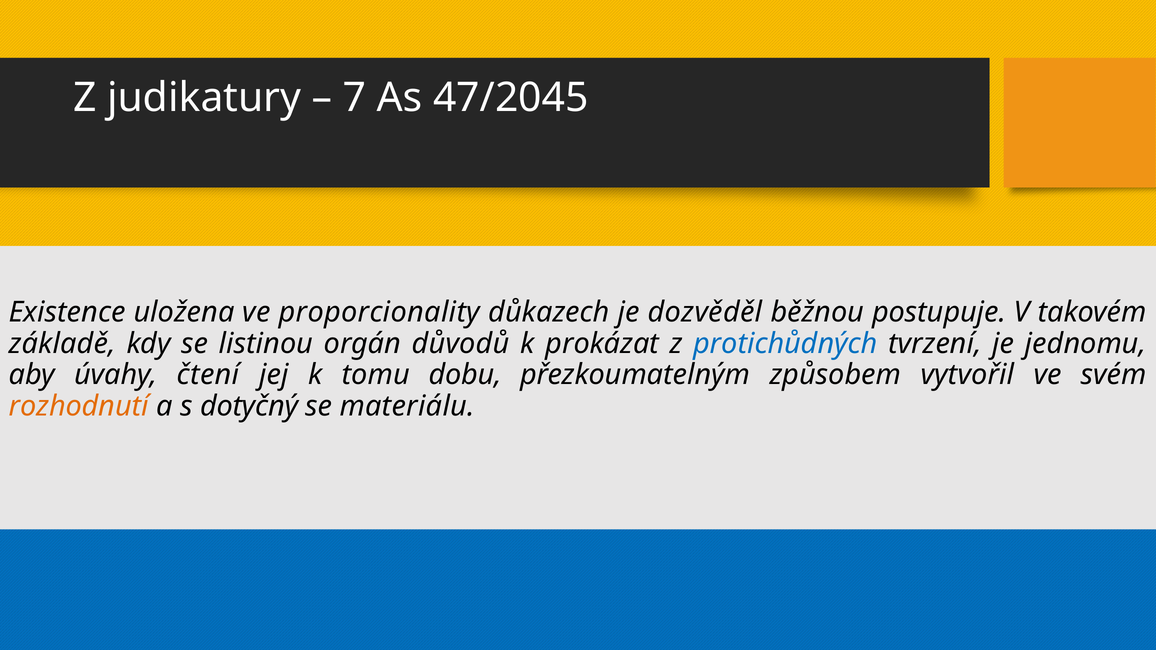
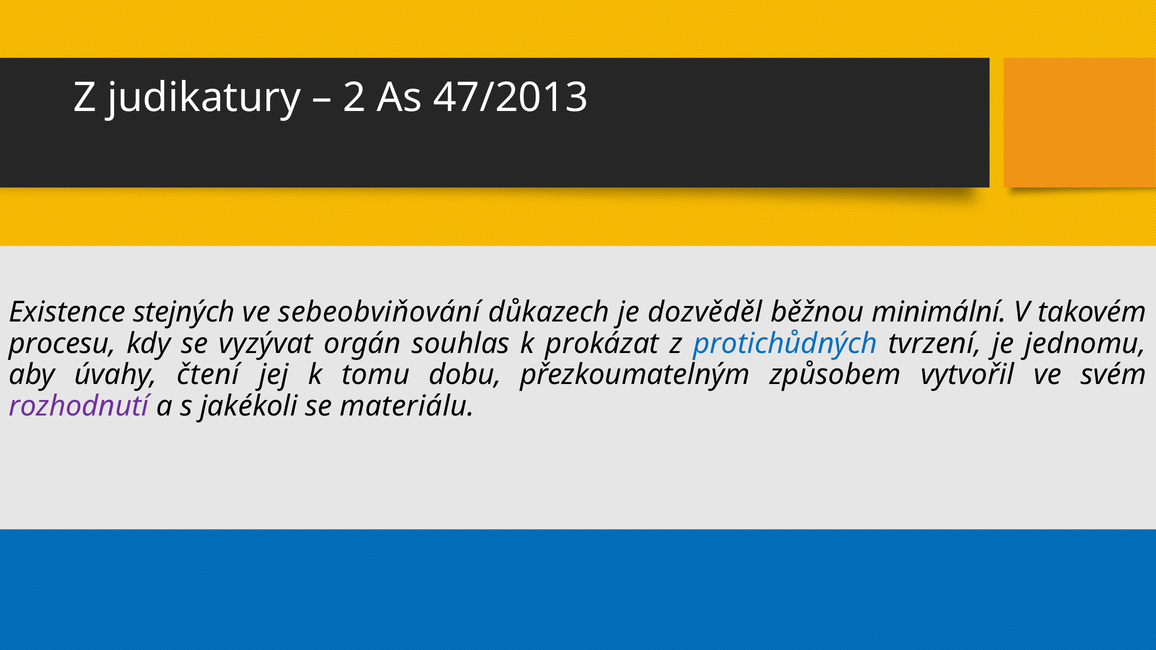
7: 7 -> 2 (355, 98)
47/2045: 47/2045 -> 47/2013 (511, 98)
uložena: uložena -> stejných (184, 313)
proporcionality: proporcionality -> sebeobviňování (379, 313)
postupuje: postupuje -> minimální (939, 313)
základě: základě -> procesu (62, 344)
listinou: listinou -> vyzývat (266, 344)
důvodů: důvodů -> souhlas (461, 344)
rozhodnutí colour: orange -> purple (79, 406)
dotyčný: dotyčný -> jakékoli (249, 406)
